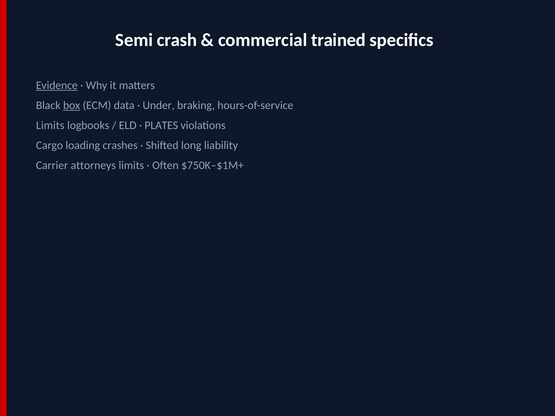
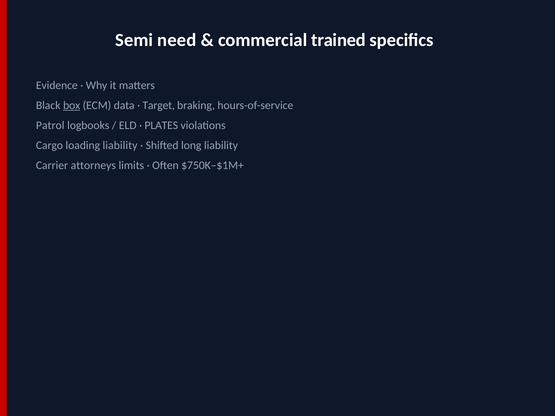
crash: crash -> need (177, 40)
Evidence underline: present -> none (57, 85)
Under: Under -> Target (159, 105)
Limits: Limits -> Patrol (50, 125)
loading crashes: crashes -> liability (120, 146)
